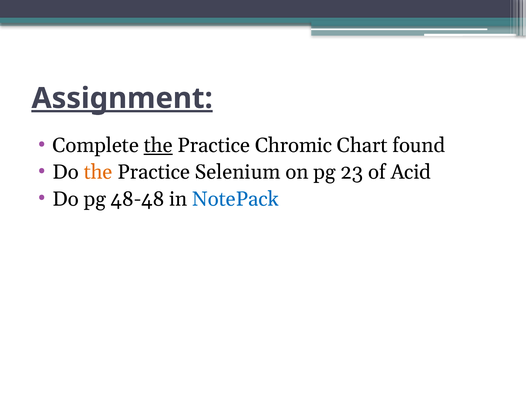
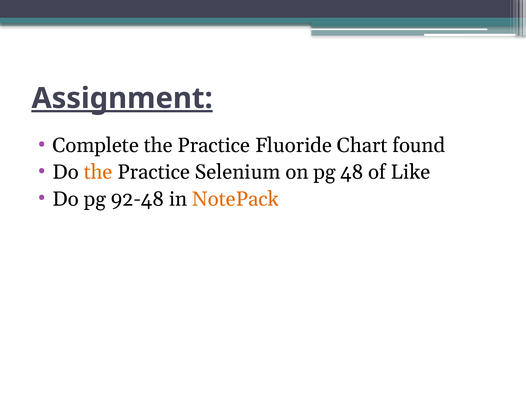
the underline: present -> none (158, 146)
Chromic: Chromic -> Fluoride (293, 146)
23: 23 -> 48 (352, 172)
Acid: Acid -> Like (411, 172)
48-48: 48-48 -> 92-48 (138, 199)
NotePack colour: blue -> orange (236, 199)
